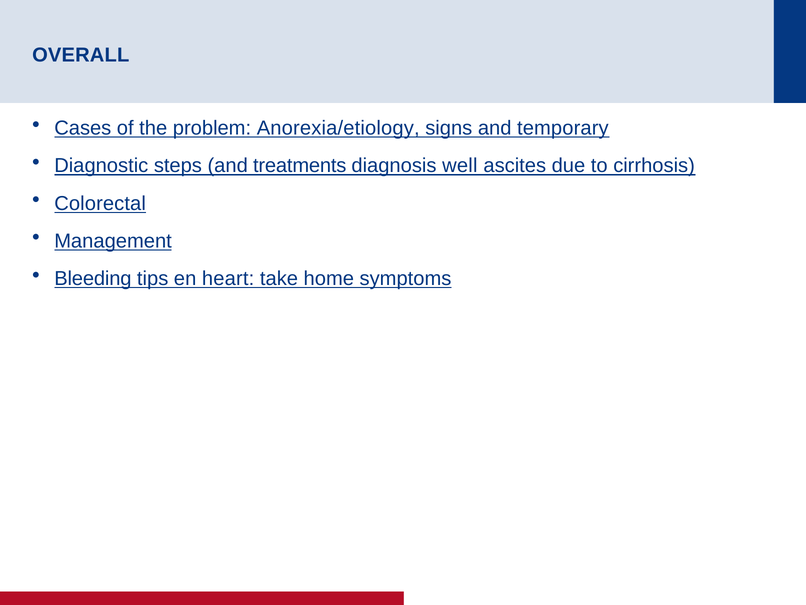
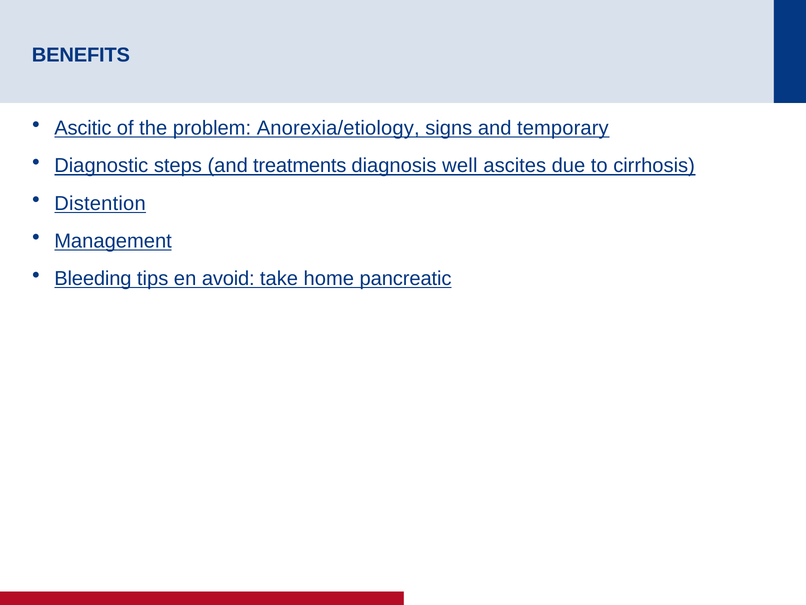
OVERALL: OVERALL -> BENEFITS (81, 55)
Cases: Cases -> Ascitic (83, 128)
Colorectal: Colorectal -> Distention (100, 203)
heart: heart -> avoid (228, 278)
symptoms: symptoms -> pancreatic (406, 278)
